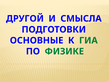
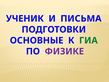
ДРУГОЙ: ДРУГОЙ -> УЧЕНИК (25, 19)
СМЫСЛА: СМЫСЛА -> ПИСЬМА (81, 19)
ФИЗИКЕ colour: green -> purple (64, 51)
